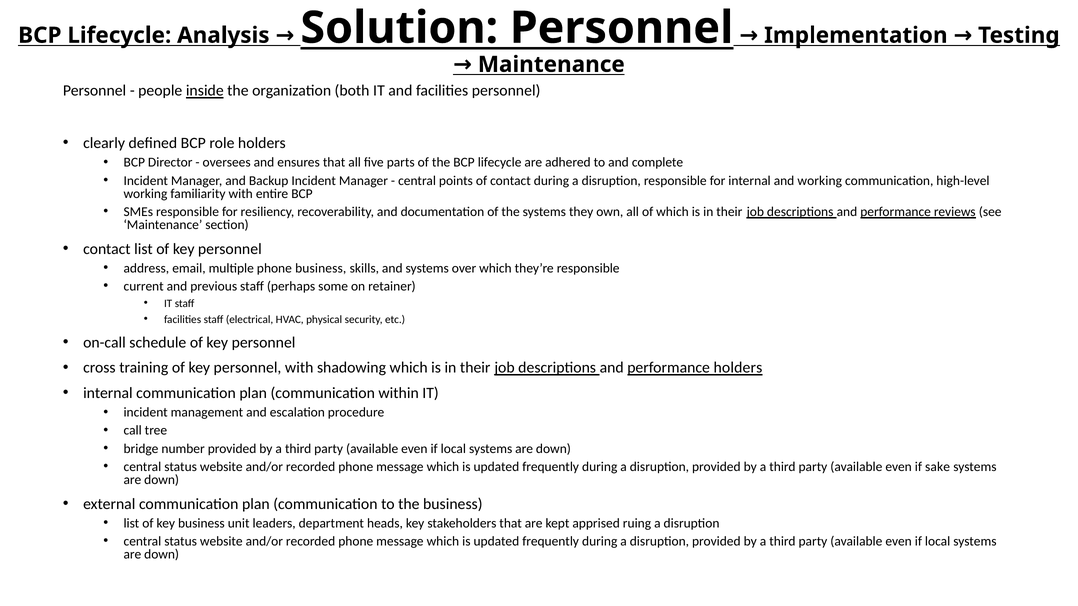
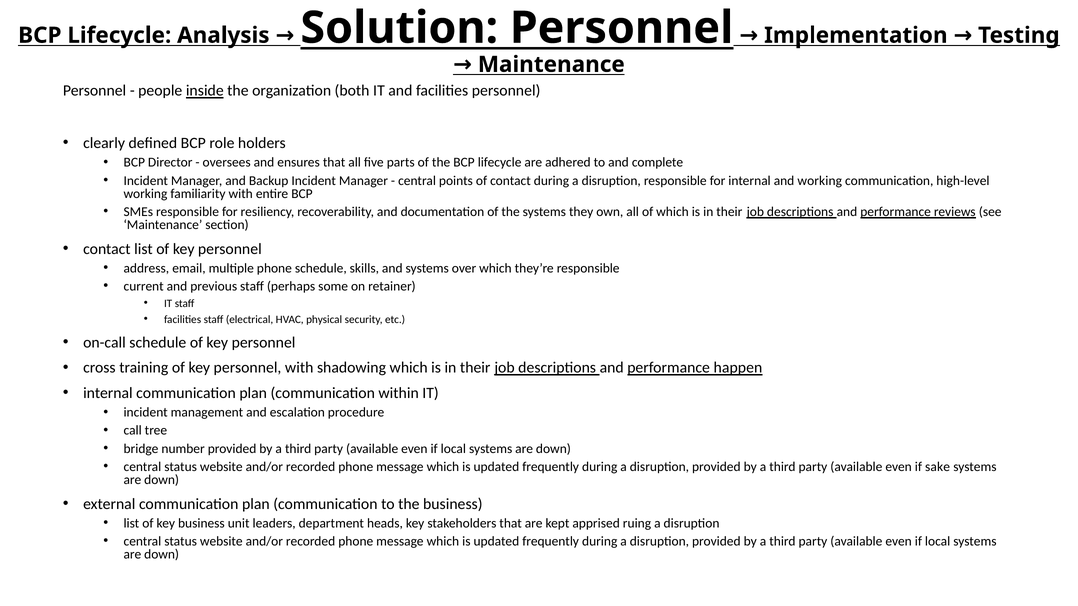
phone business: business -> schedule (321, 268)
performance holders: holders -> happen (738, 368)
